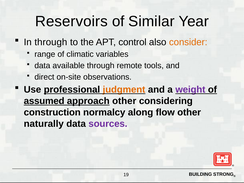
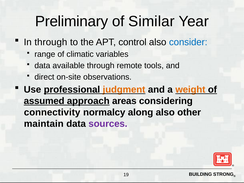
Reservoirs: Reservoirs -> Preliminary (72, 21)
consider colour: orange -> blue (188, 42)
weight colour: purple -> orange (190, 90)
approach other: other -> areas (124, 101)
construction: construction -> connectivity (52, 112)
along flow: flow -> also (165, 112)
naturally: naturally -> maintain (44, 124)
